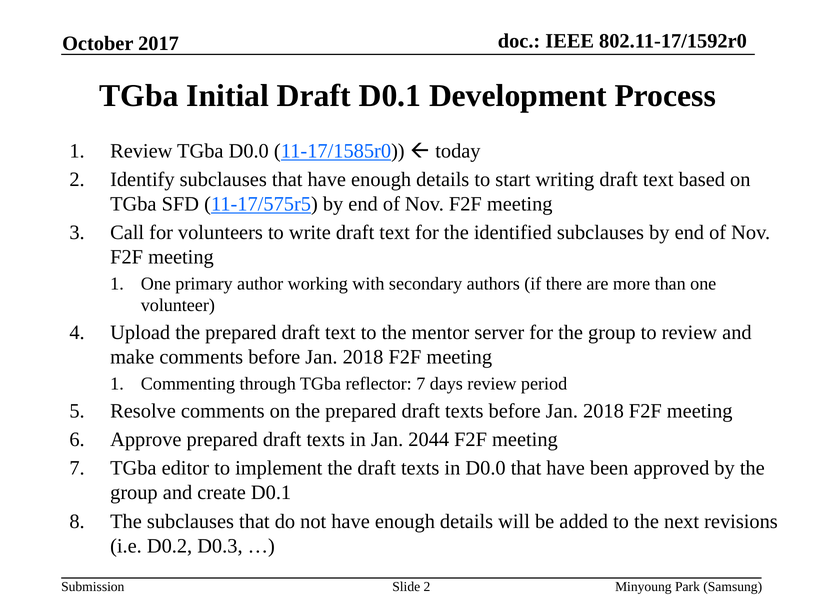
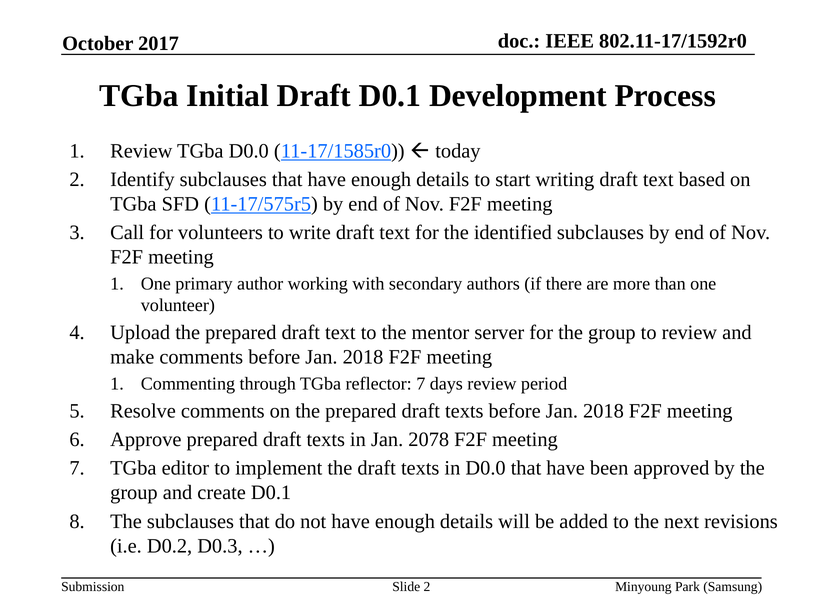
2044: 2044 -> 2078 (429, 440)
